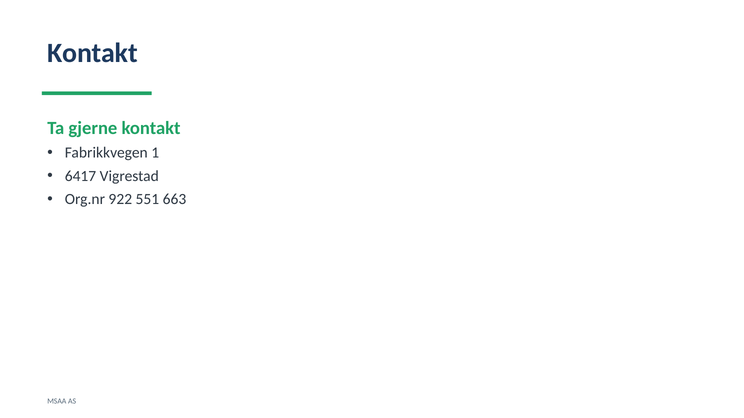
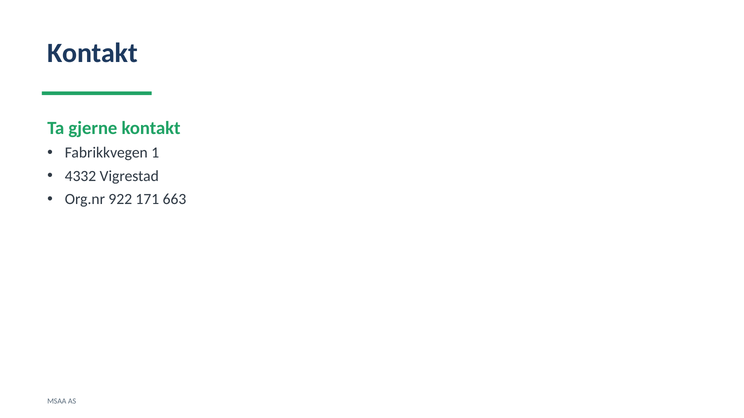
6417: 6417 -> 4332 (80, 176)
551: 551 -> 171 (147, 200)
